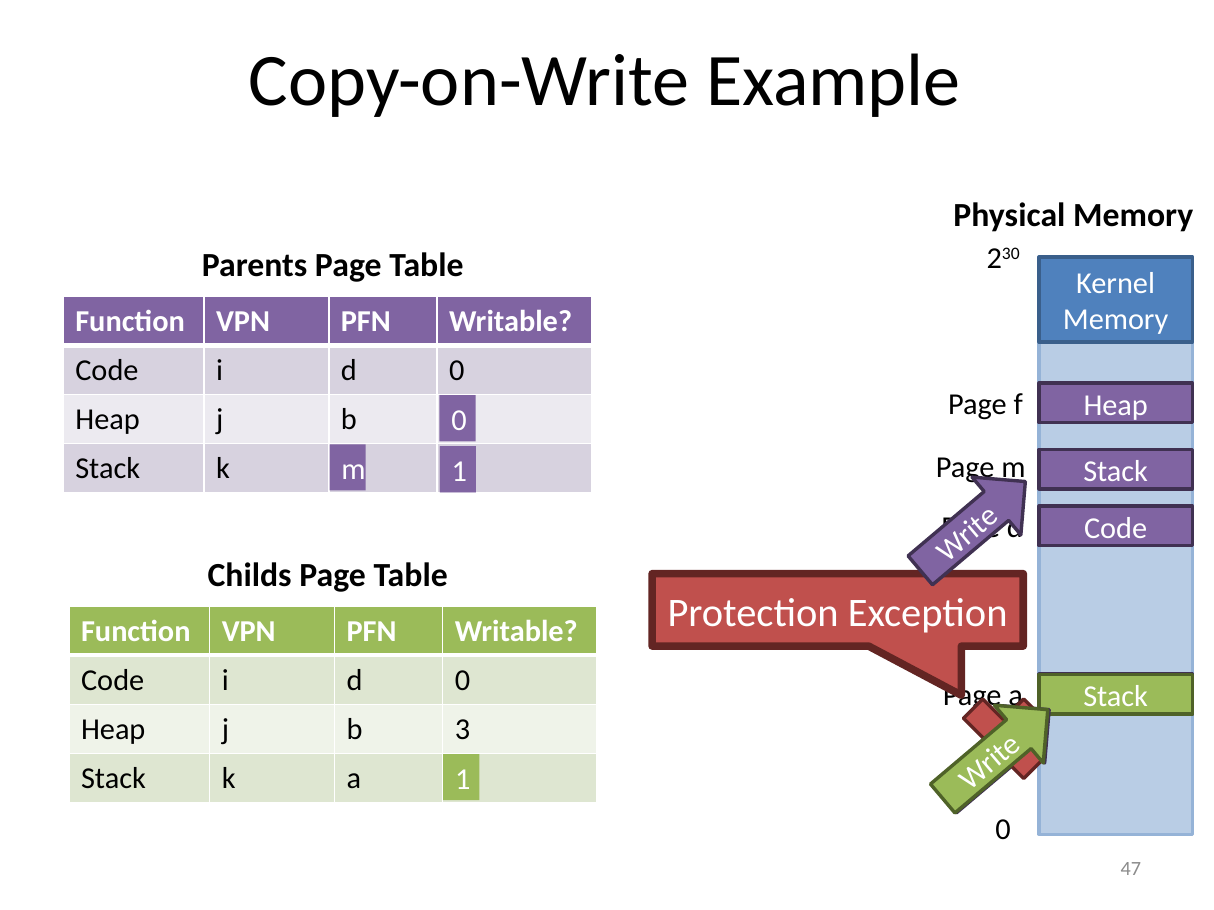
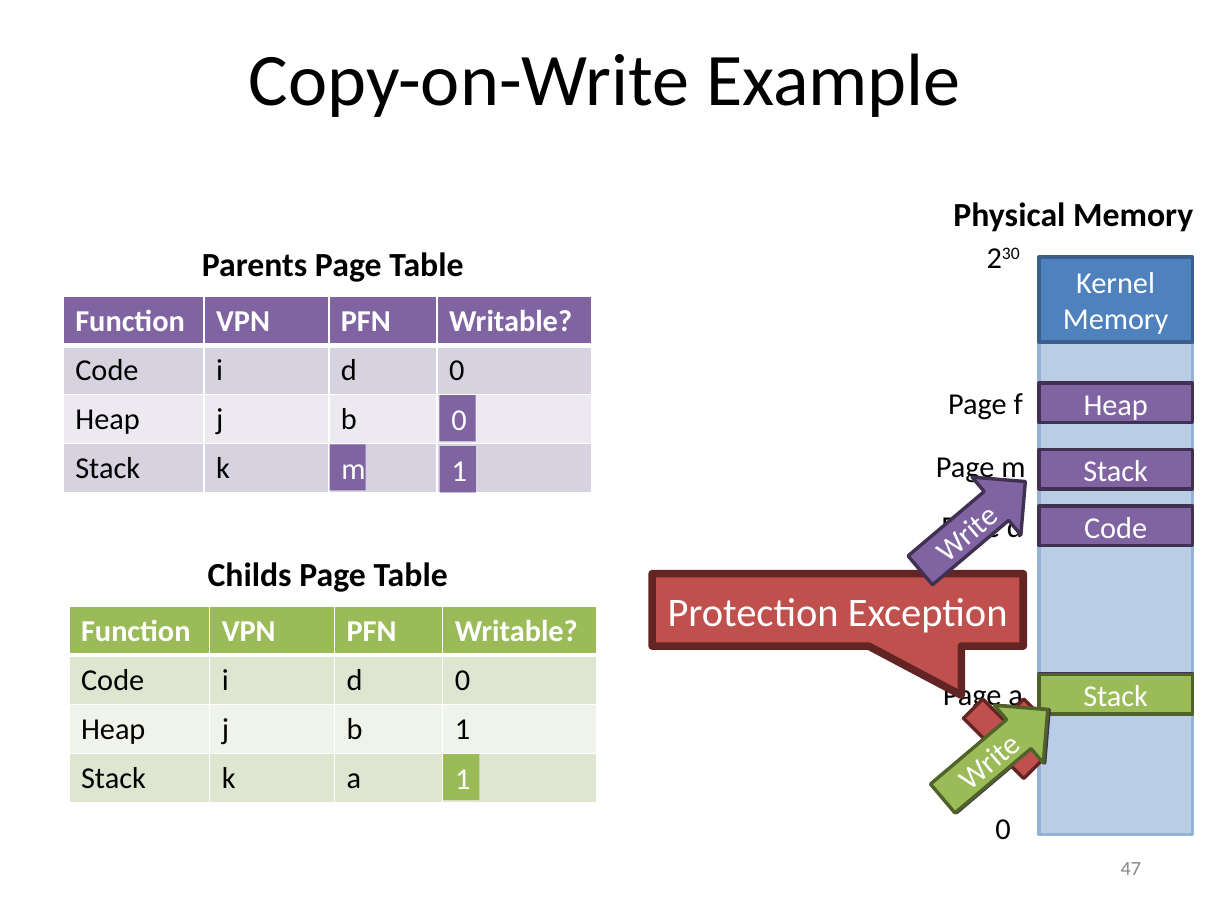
3: 3 -> 1 (462, 730)
